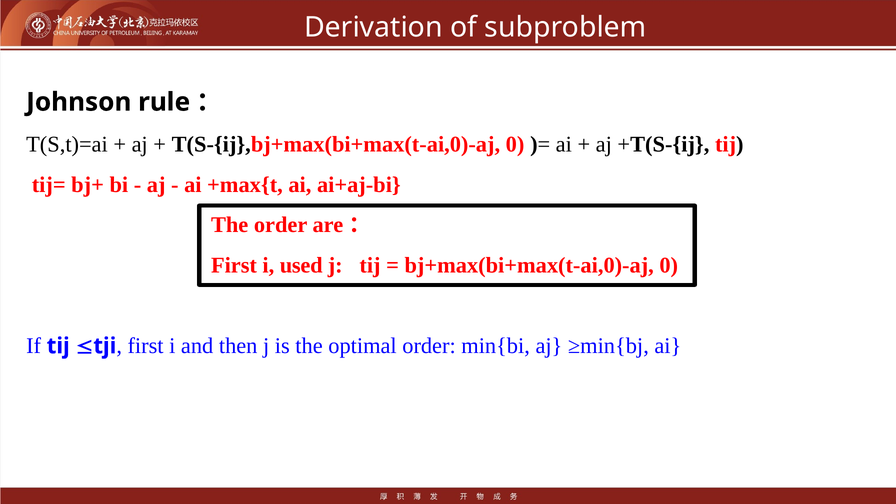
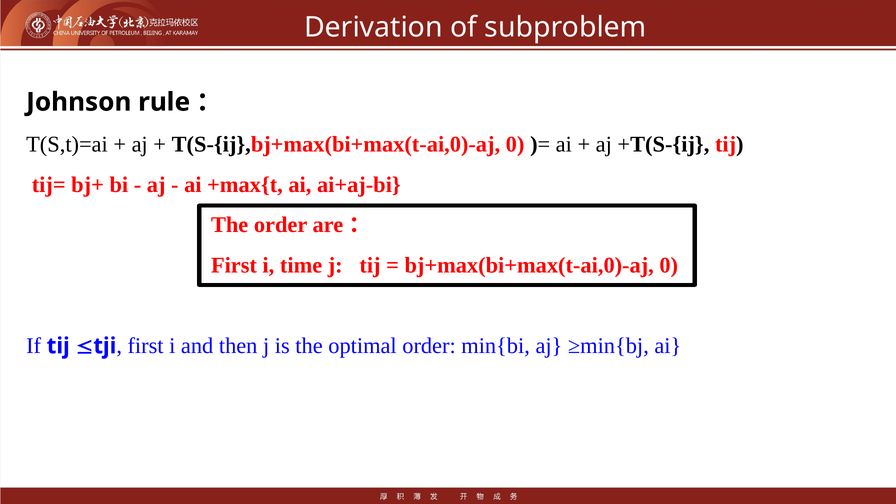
used: used -> time (301, 265)
